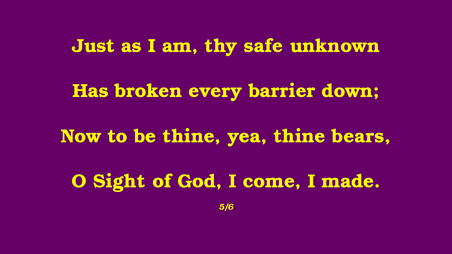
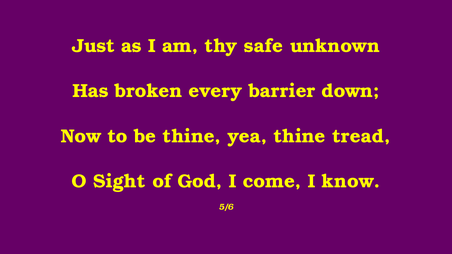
bears: bears -> tread (361, 136)
made: made -> know (351, 181)
